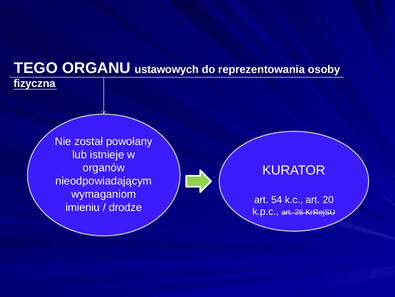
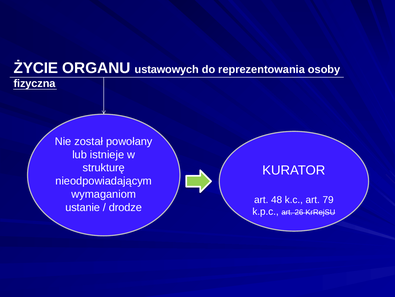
TEGO: TEGO -> ŻYCIE (36, 68)
organów: organów -> strukturę (104, 167)
54: 54 -> 48 (277, 199)
20: 20 -> 79 (328, 199)
imieniu: imieniu -> ustanie (83, 207)
